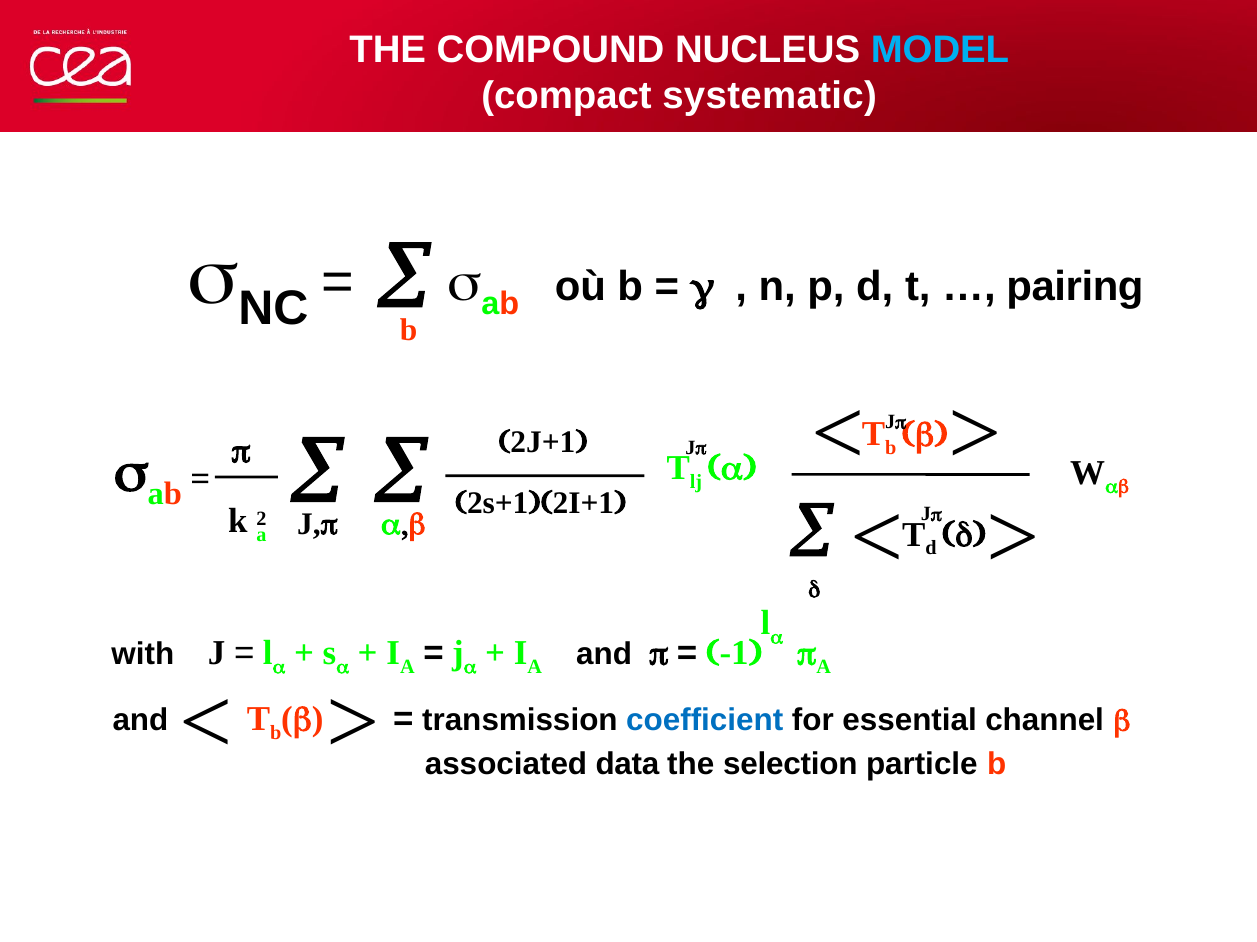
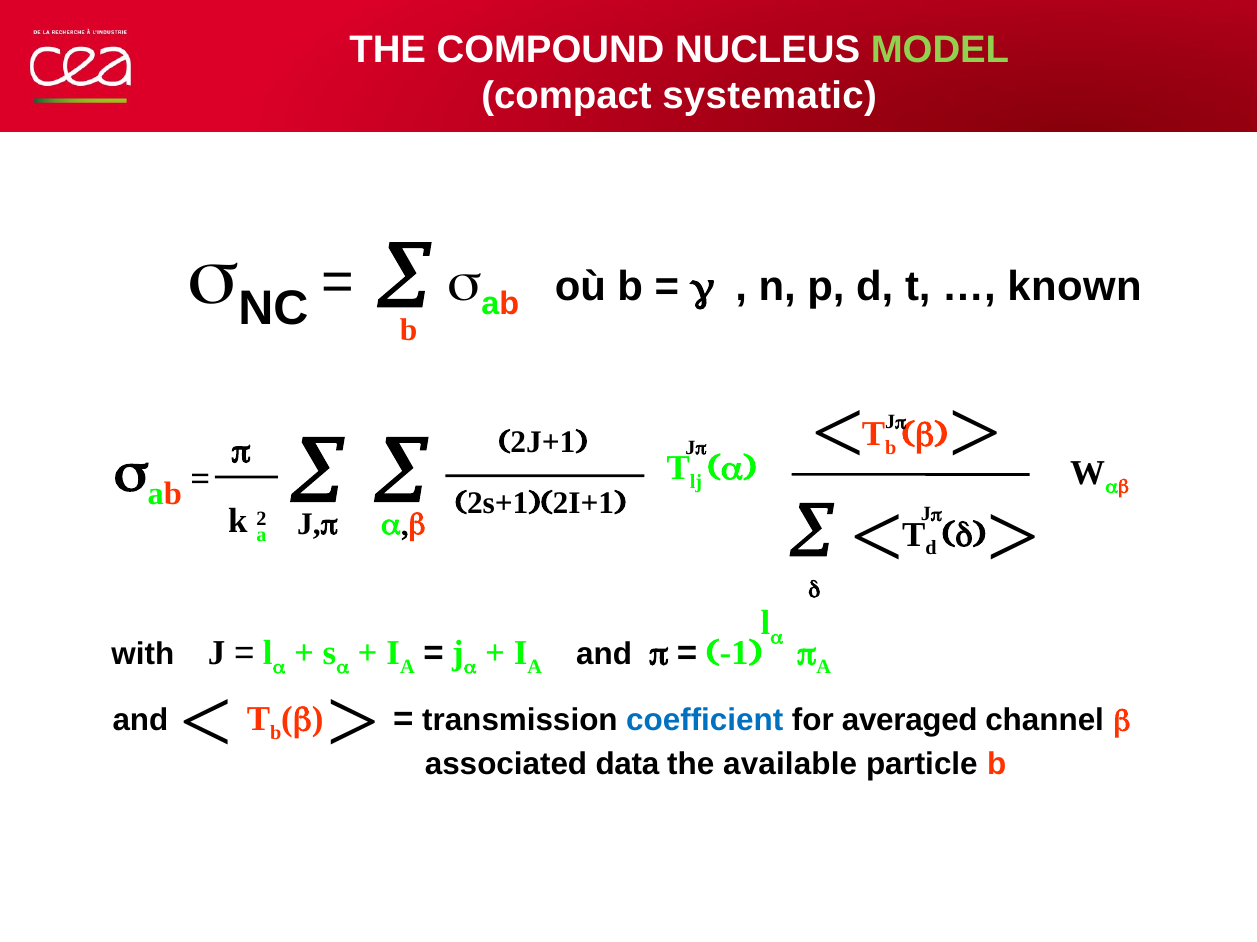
MODEL colour: light blue -> light green (940, 49)
pairing: pairing -> known (1075, 287)
essential: essential -> averaged (910, 721)
selection: selection -> available (790, 765)
